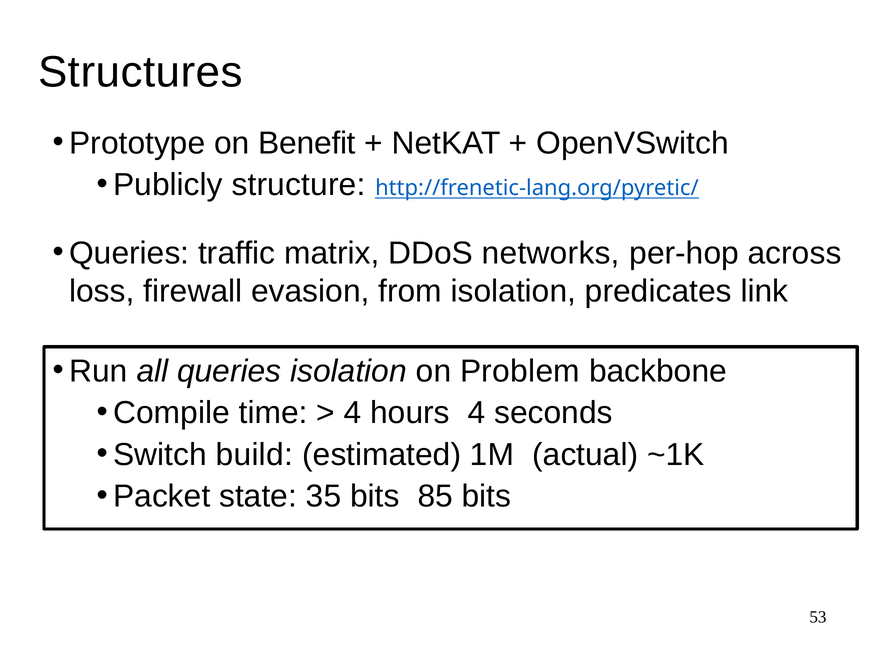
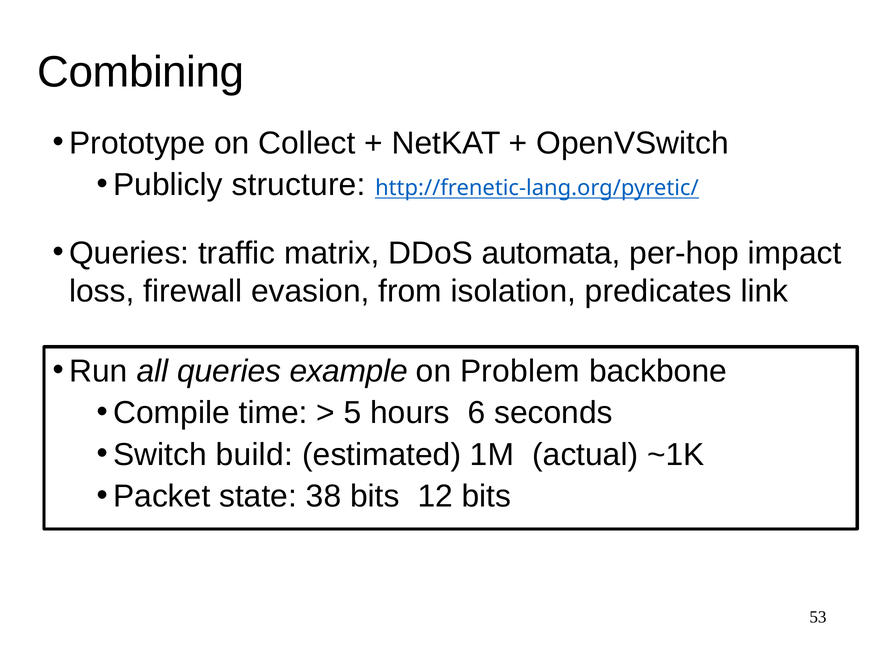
Structures: Structures -> Combining (141, 72)
Benefit: Benefit -> Collect (307, 143)
networks: networks -> automata (551, 253)
across: across -> impact (795, 253)
queries isolation: isolation -> example (349, 371)
4: 4 -> 5 (353, 413)
4: 4 -> 6 (477, 413)
35: 35 -> 38 (323, 496)
85: 85 -> 12 (435, 496)
